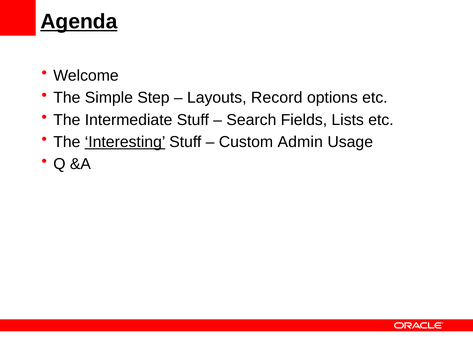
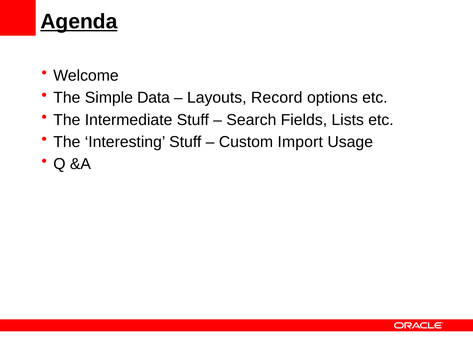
Step: Step -> Data (153, 98)
Interesting underline: present -> none (125, 142)
Admin: Admin -> Import (300, 142)
